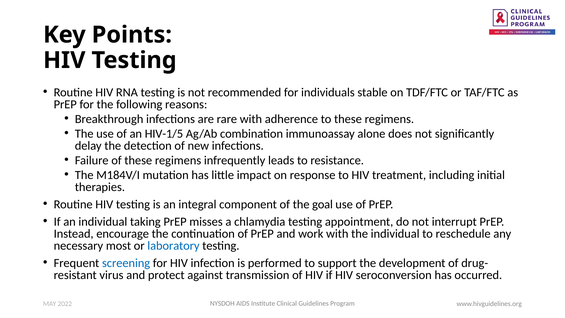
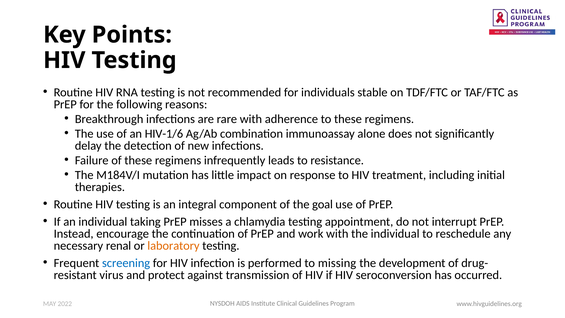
HIV-1/5: HIV-1/5 -> HIV-1/6 (164, 134)
most: most -> renal (119, 245)
laboratory colour: blue -> orange (173, 245)
support: support -> missing (337, 263)
